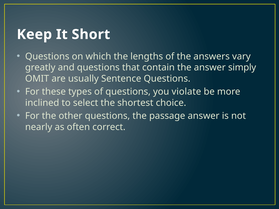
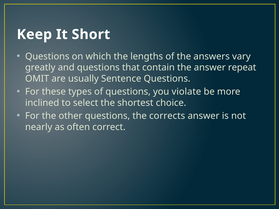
simply: simply -> repeat (242, 68)
passage: passage -> corrects (167, 116)
